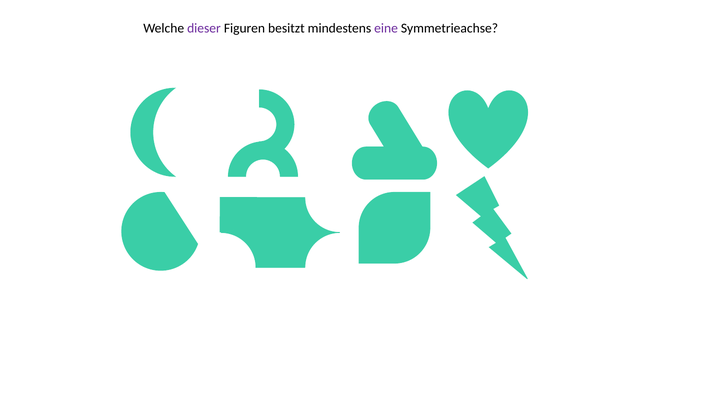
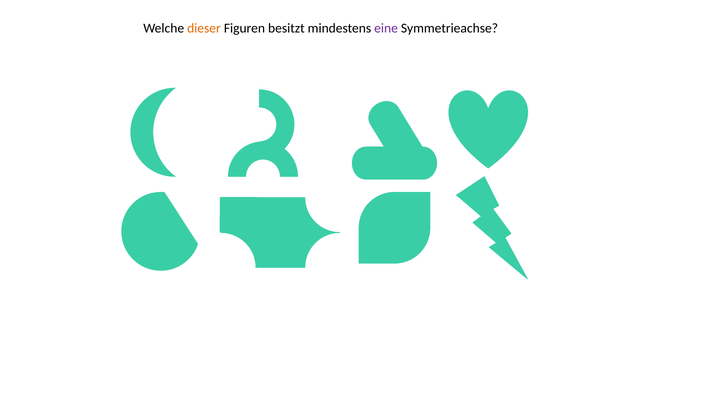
dieser colour: purple -> orange (204, 28)
